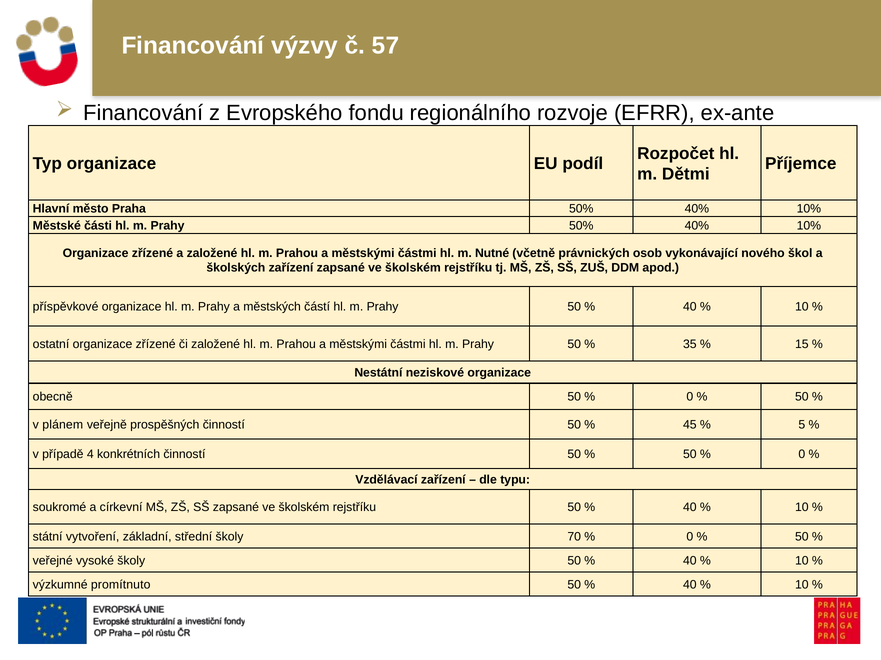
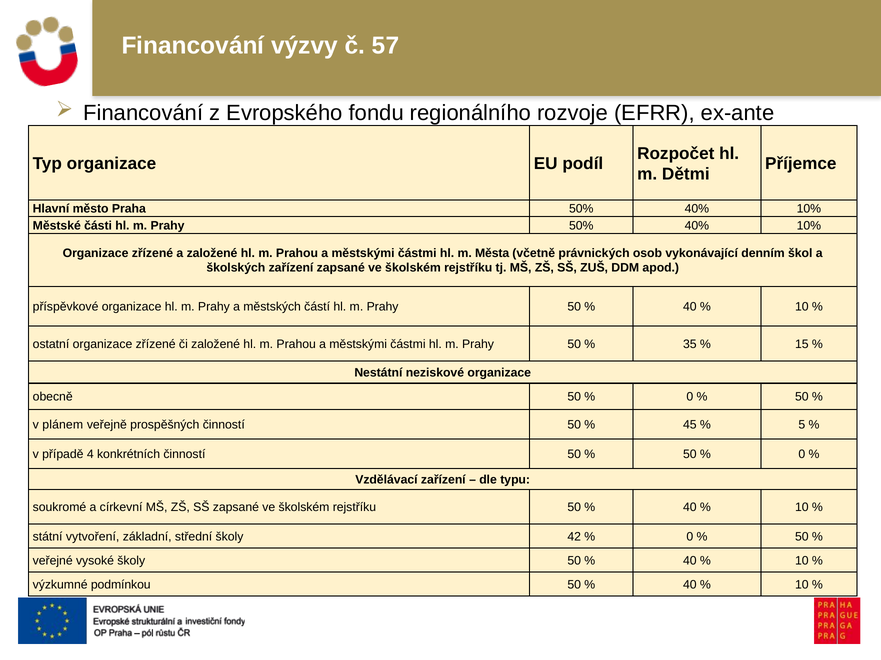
Nutné: Nutné -> Města (492, 253)
nového: nového -> denním (763, 253)
70: 70 -> 42 (574, 537)
promítnuto: promítnuto -> podmínkou (121, 585)
